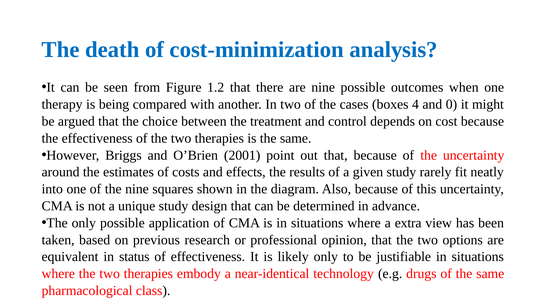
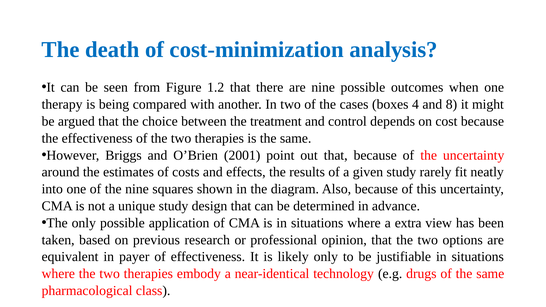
0: 0 -> 8 (452, 104)
status: status -> payer (134, 257)
